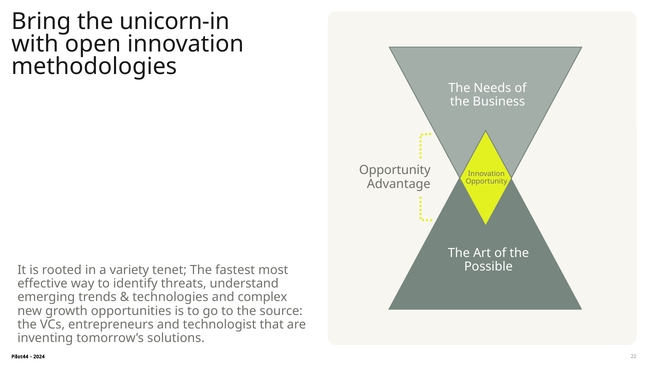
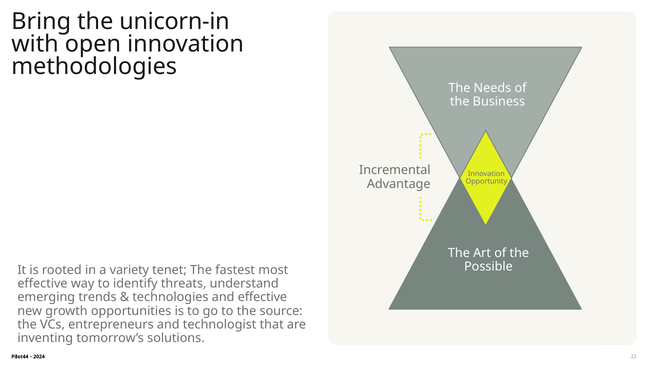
Opportunity: Opportunity -> Incremental (395, 170)
and complex: complex -> effective (262, 297)
